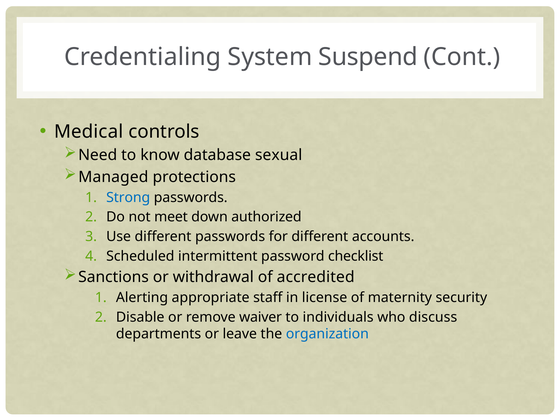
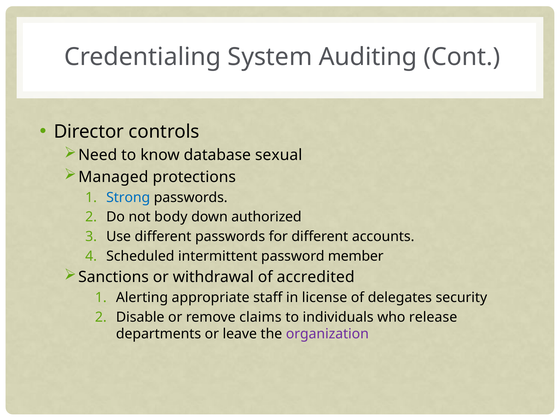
Suspend: Suspend -> Auditing (368, 57)
Medical: Medical -> Director (89, 132)
meet: meet -> body (171, 217)
checklist: checklist -> member (356, 256)
maternity: maternity -> delegates (400, 298)
waiver: waiver -> claims (260, 317)
discuss: discuss -> release (433, 317)
organization colour: blue -> purple (327, 334)
